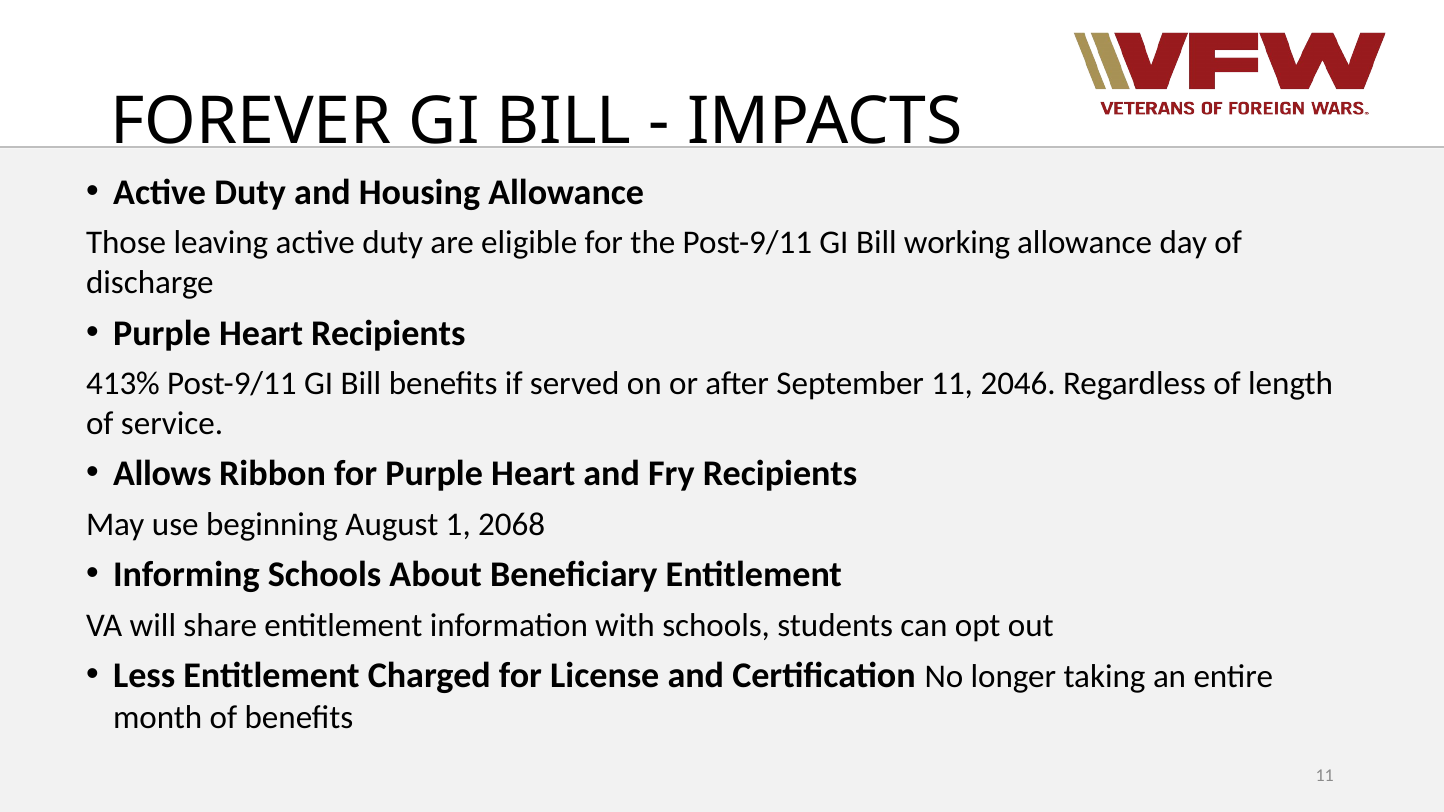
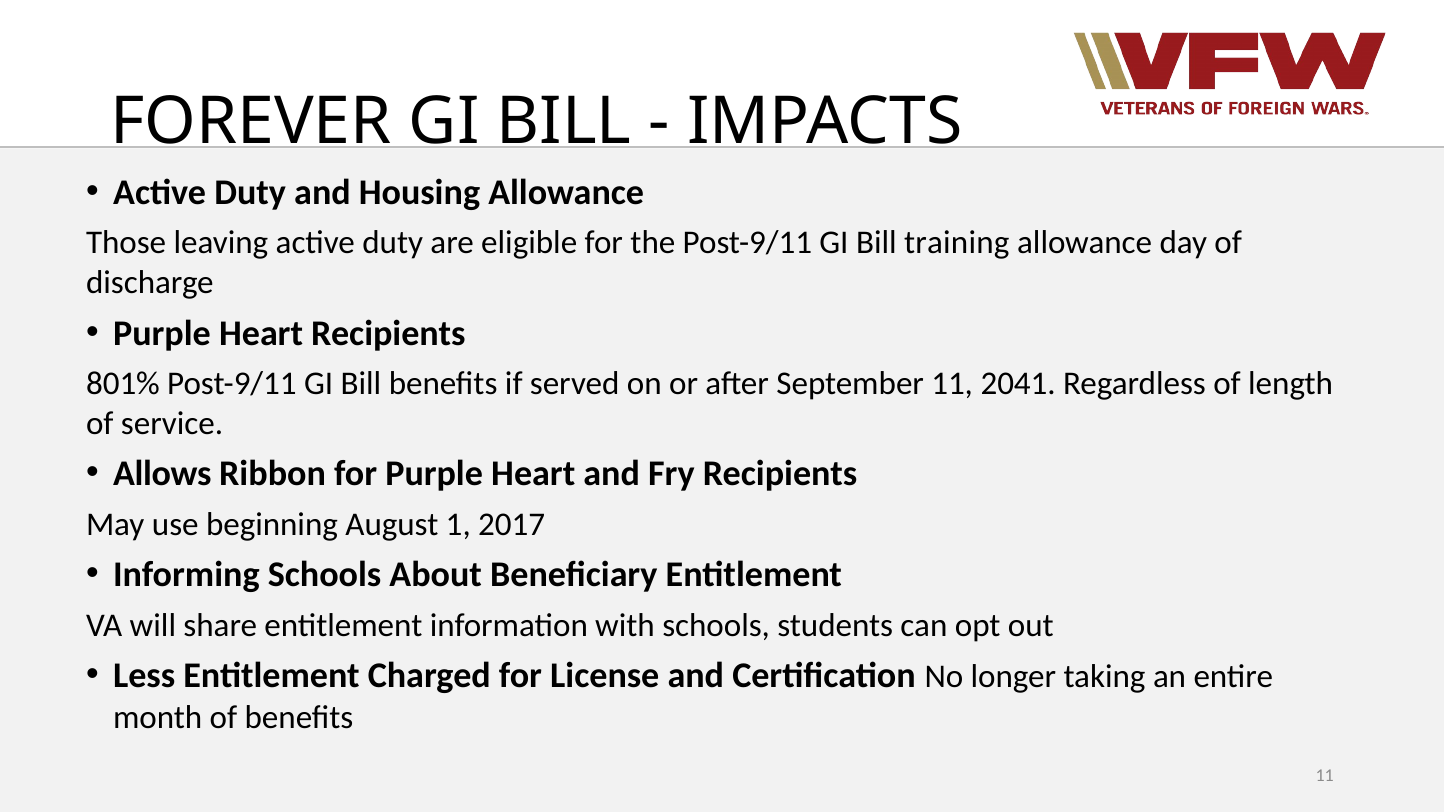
working: working -> training (957, 243)
413%: 413% -> 801% (123, 384)
2046: 2046 -> 2041 (1018, 384)
2068: 2068 -> 2017 (512, 524)
